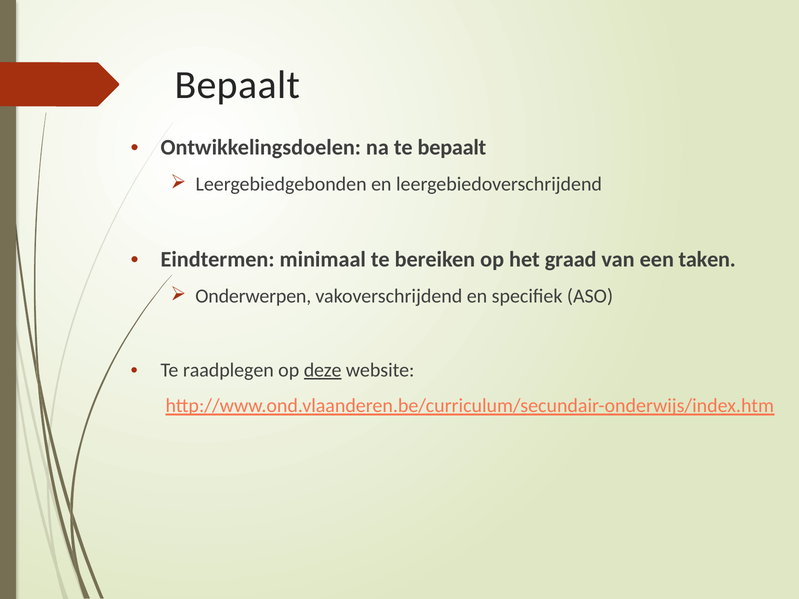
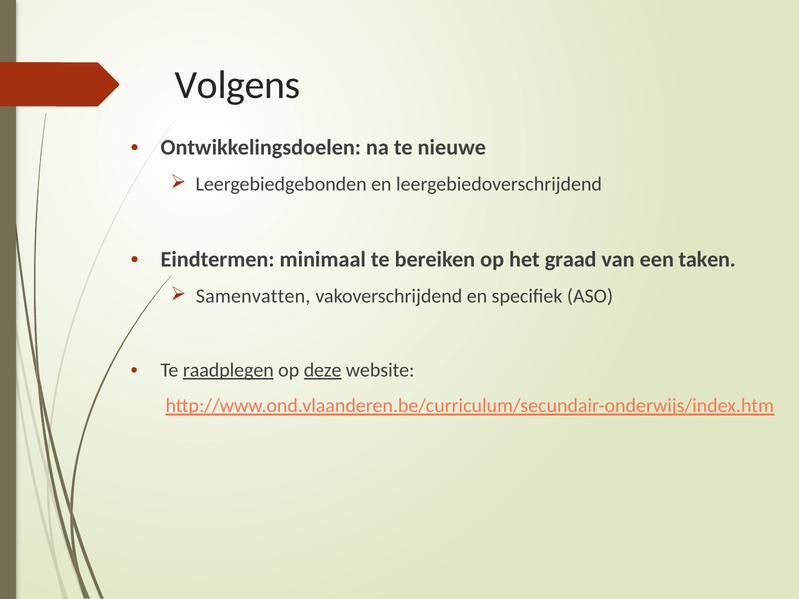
Bepaalt: Bepaalt -> Volgens (238, 85)
te bepaalt: bepaalt -> nieuwe (452, 148)
Onderwerpen: Onderwerpen -> Samenvatten (253, 296)
raadplegen underline: none -> present (228, 370)
